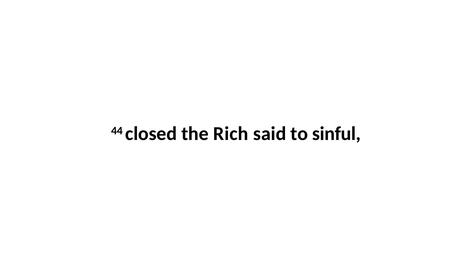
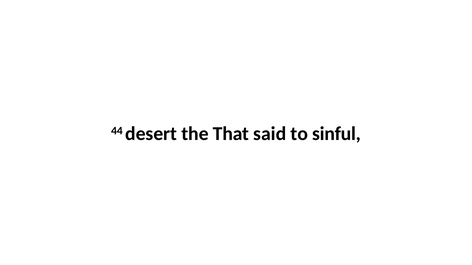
closed: closed -> desert (151, 134)
Rich: Rich -> That (231, 134)
